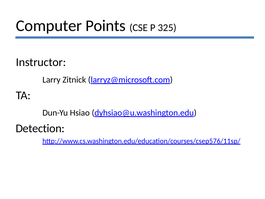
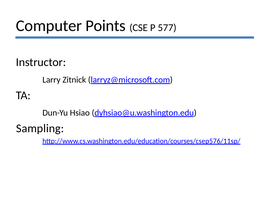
325: 325 -> 577 (167, 28)
Detection: Detection -> Sampling (40, 128)
